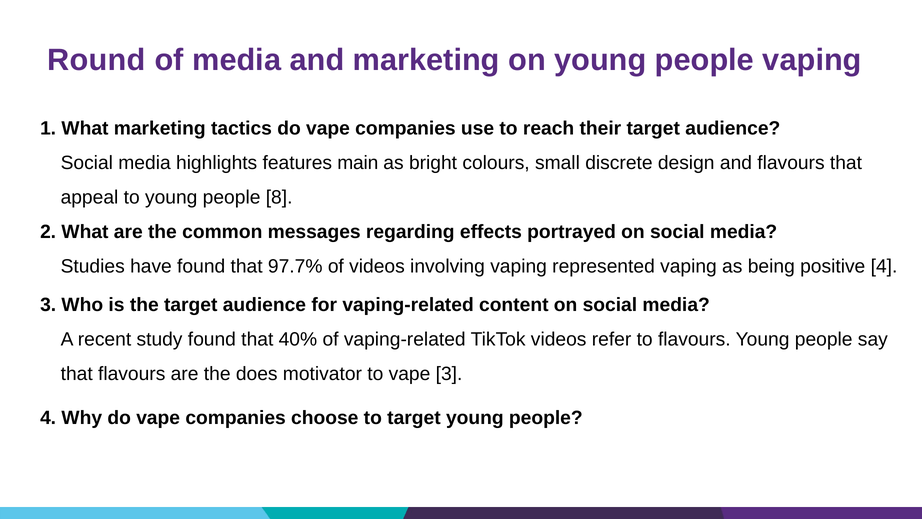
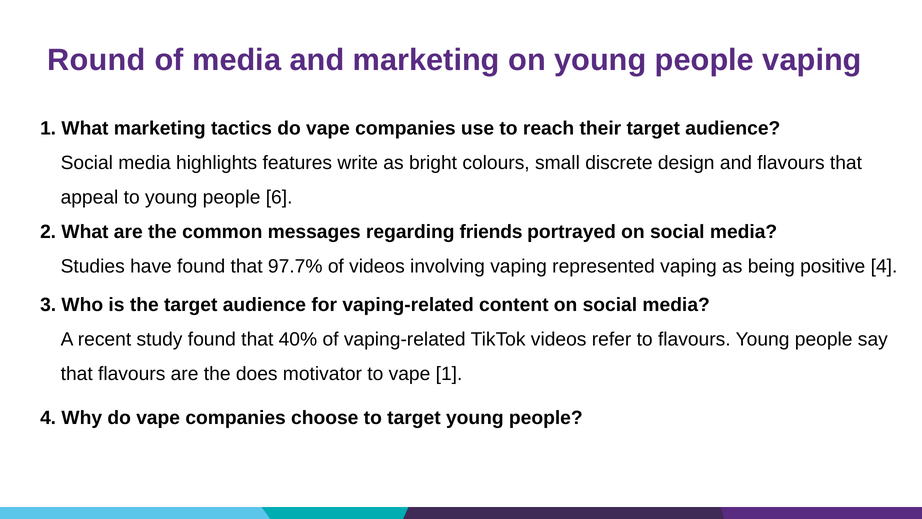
main: main -> write (358, 163)
8: 8 -> 6 (279, 197)
effects: effects -> friends (491, 232)
vape 3: 3 -> 1 (449, 374)
